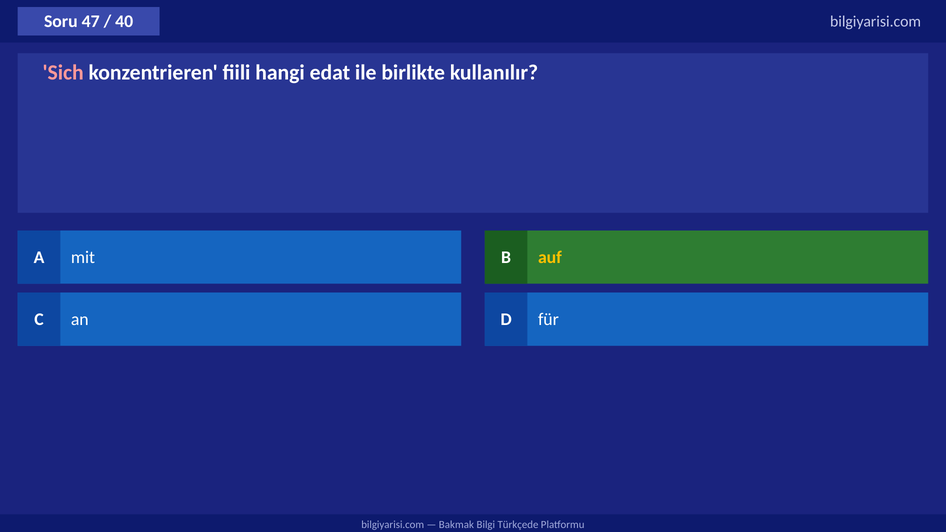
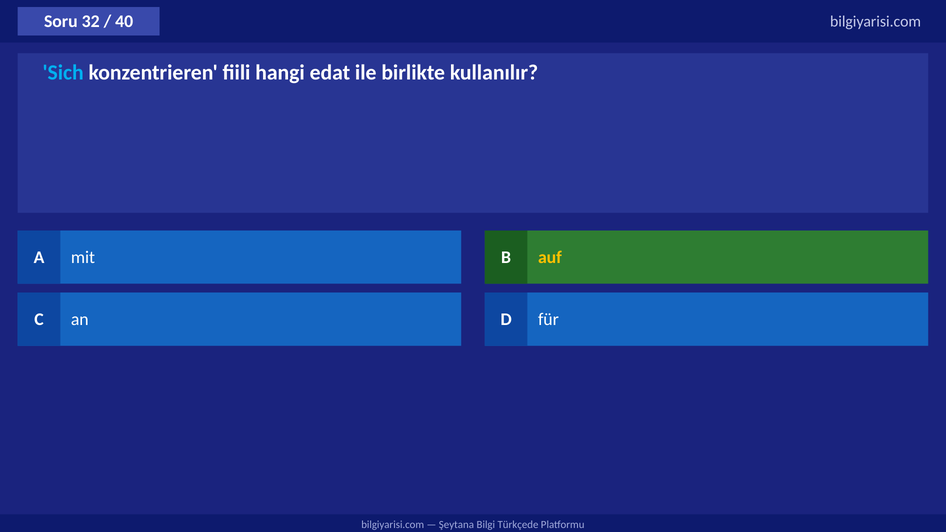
47: 47 -> 32 (91, 22)
Sich colour: pink -> light blue (63, 73)
Bakmak: Bakmak -> Şeytana (456, 525)
